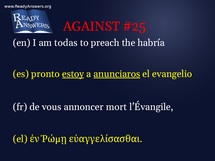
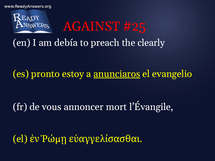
todas: todas -> debía (66, 43)
habría: habría -> clearly (151, 43)
estoy underline: present -> none (73, 74)
